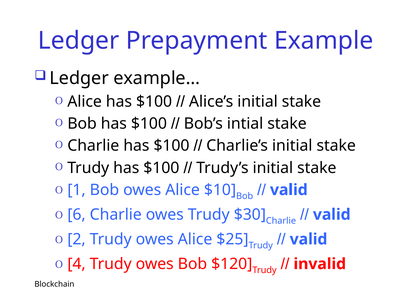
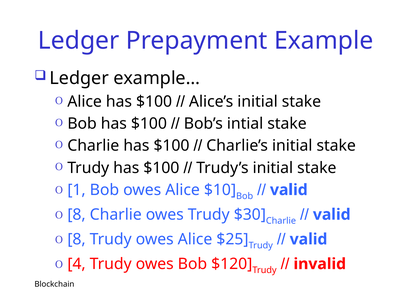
6: 6 -> 8 (77, 214)
2: 2 -> 8 (77, 239)
